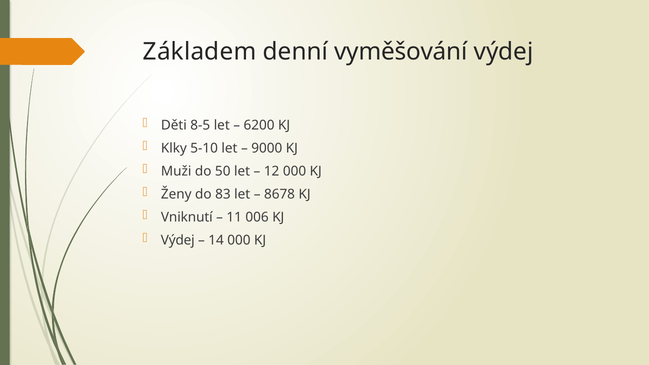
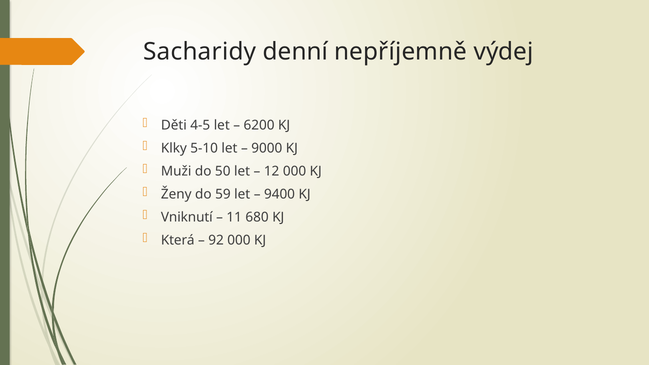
Základem: Základem -> Sacharidy (200, 52)
vyměšování: vyměšování -> nepříjemně (401, 52)
8-5: 8-5 -> 4-5 (200, 125)
83: 83 -> 59 (223, 194)
8678: 8678 -> 9400 (280, 194)
006: 006 -> 680 (257, 217)
Výdej: Výdej -> Která (178, 240)
14: 14 -> 92 (216, 240)
